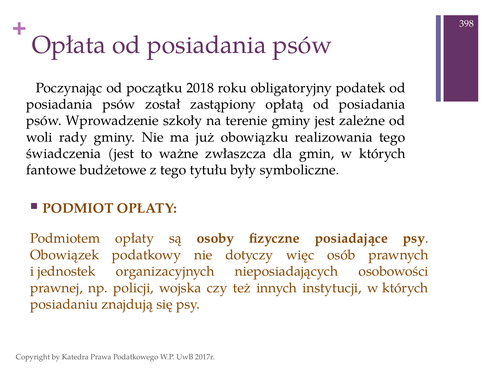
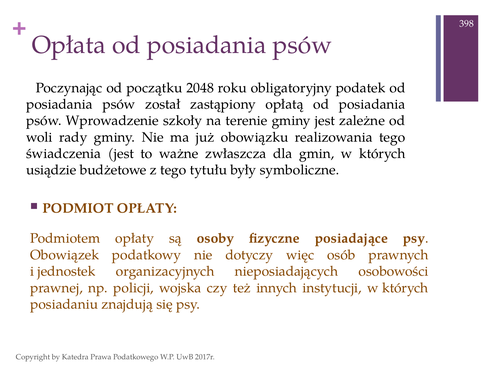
2018: 2018 -> 2048 (200, 88)
fantowe: fantowe -> usiądzie (51, 170)
